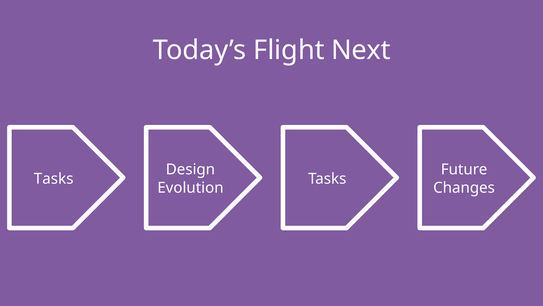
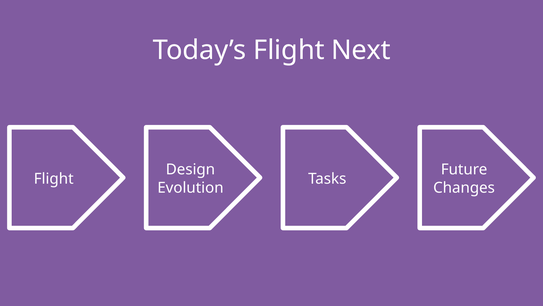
Tasks: Tasks -> Flight (54, 178)
